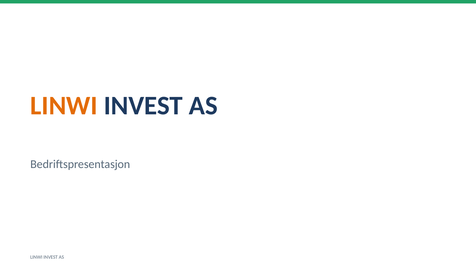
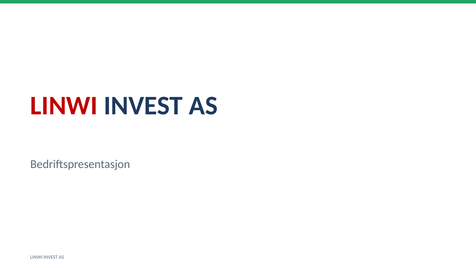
LINWI colour: orange -> red (64, 106)
